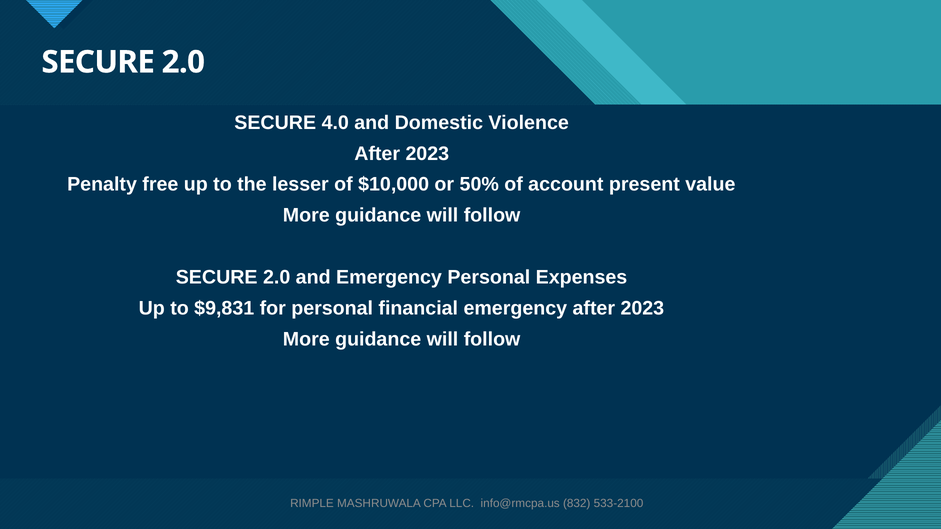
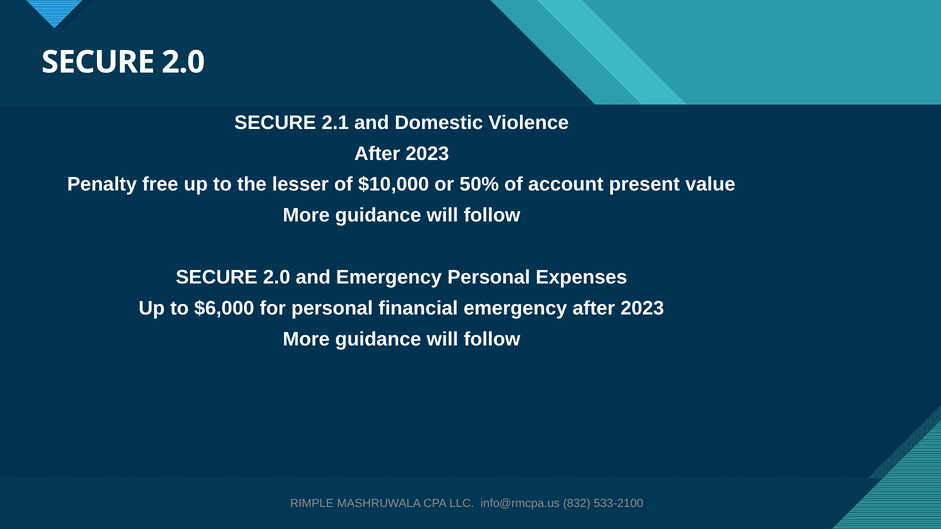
4.0: 4.0 -> 2.1 (335, 123)
$9,831: $9,831 -> $6,000 (224, 309)
